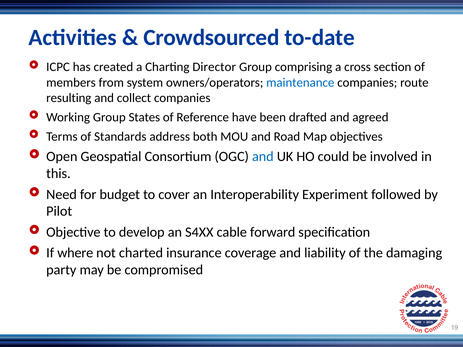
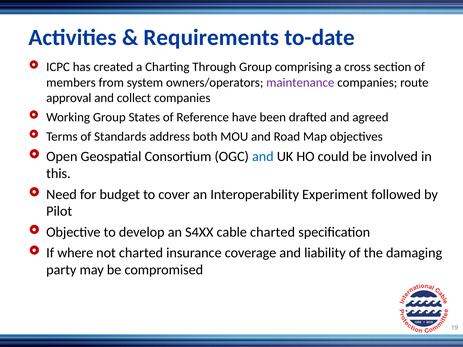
Crowdsourced: Crowdsourced -> Requirements (211, 37)
Director: Director -> Through (214, 67)
maintenance colour: blue -> purple (300, 83)
resulting: resulting -> approval (69, 98)
cable forward: forward -> charted (273, 232)
